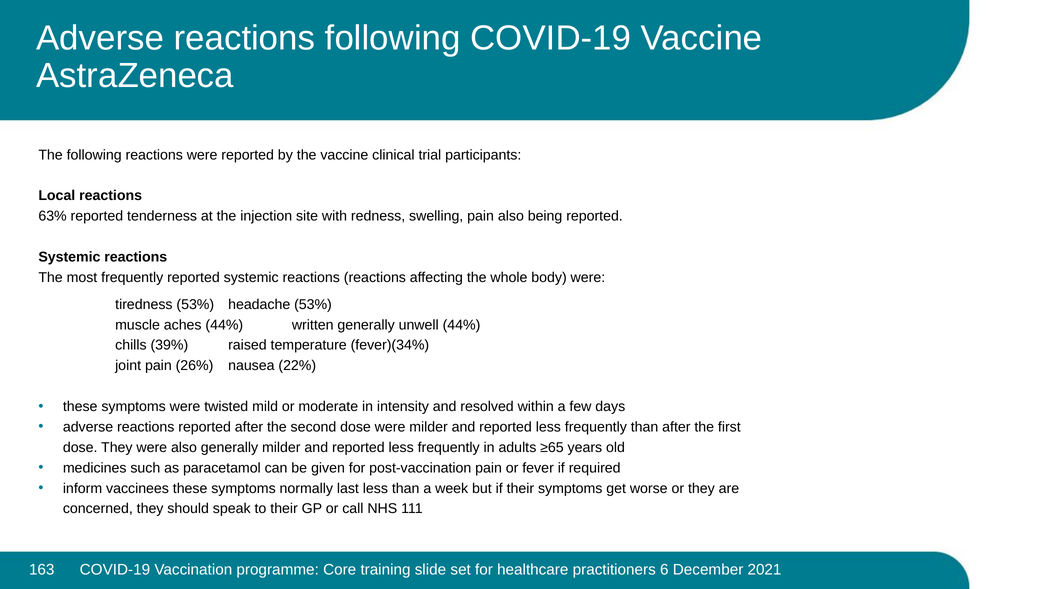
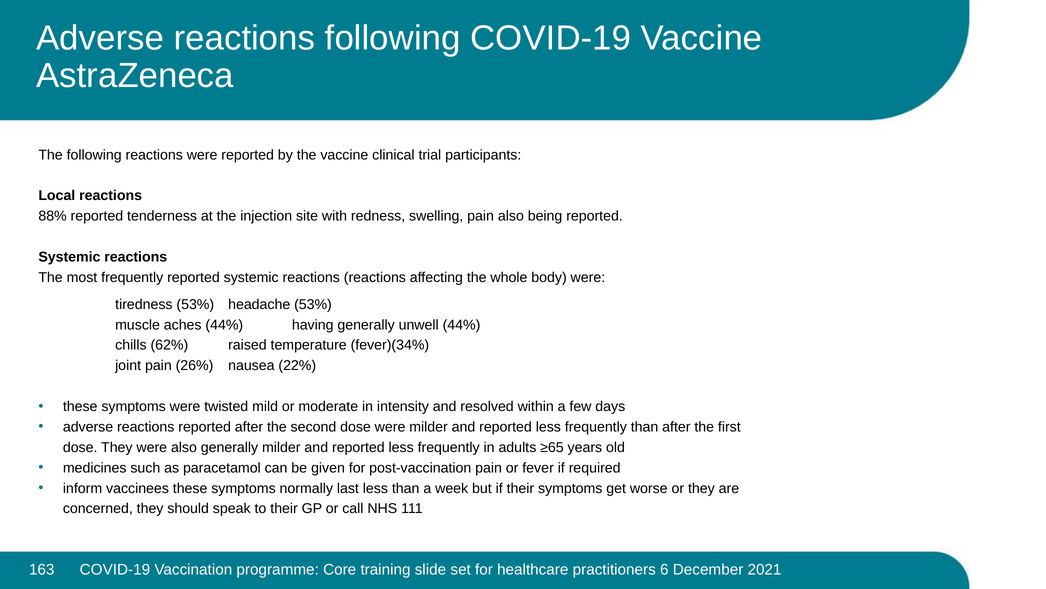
63%: 63% -> 88% (53, 216)
written: written -> having (313, 325)
39%: 39% -> 62% (169, 345)
